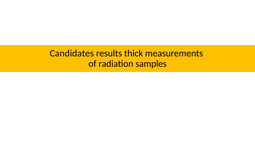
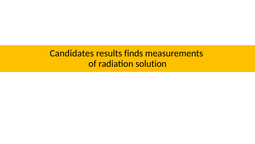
thick: thick -> finds (134, 53)
samples: samples -> solution (151, 63)
